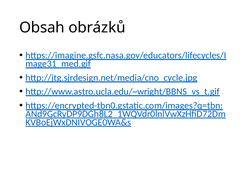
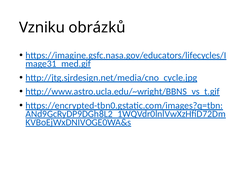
Obsah: Obsah -> Vzniku (42, 28)
